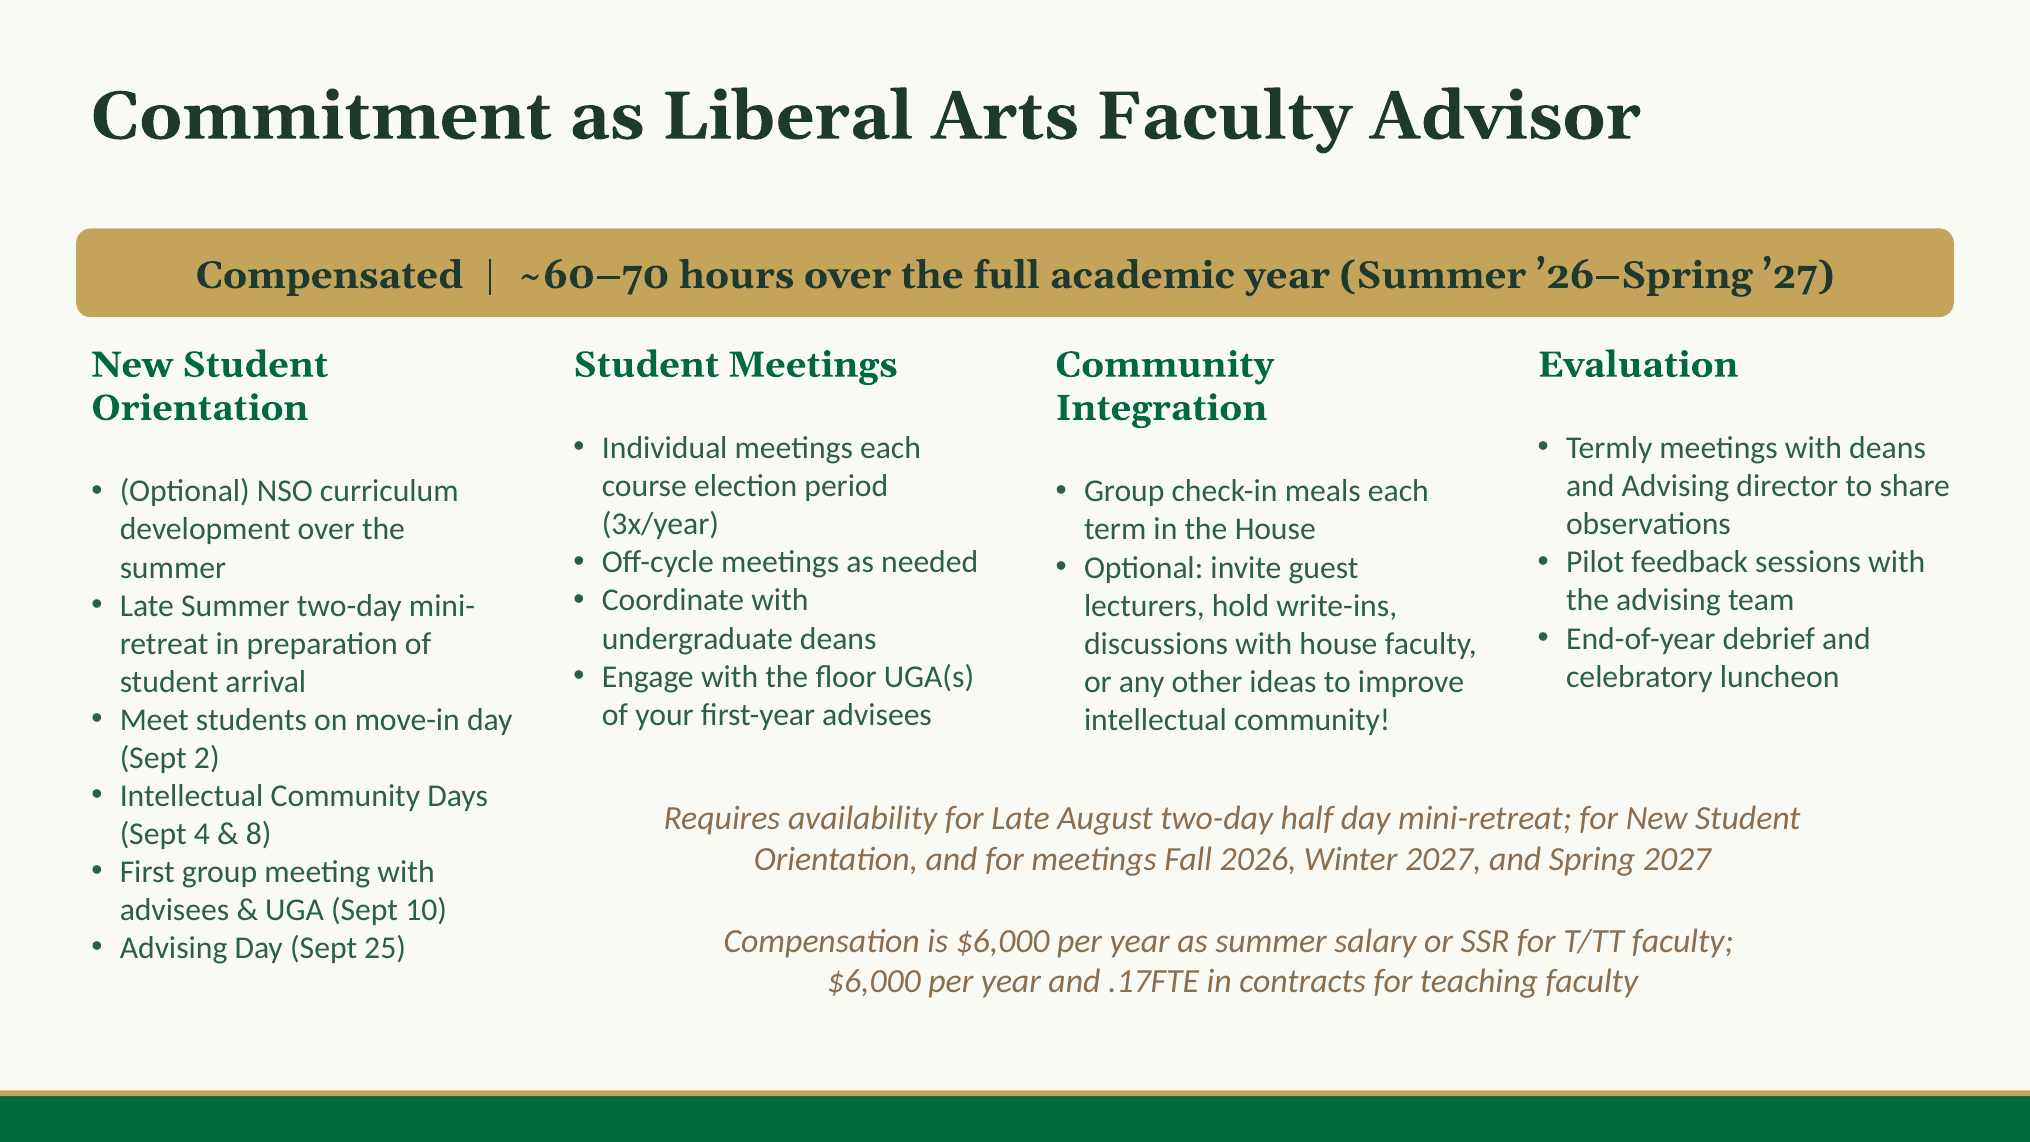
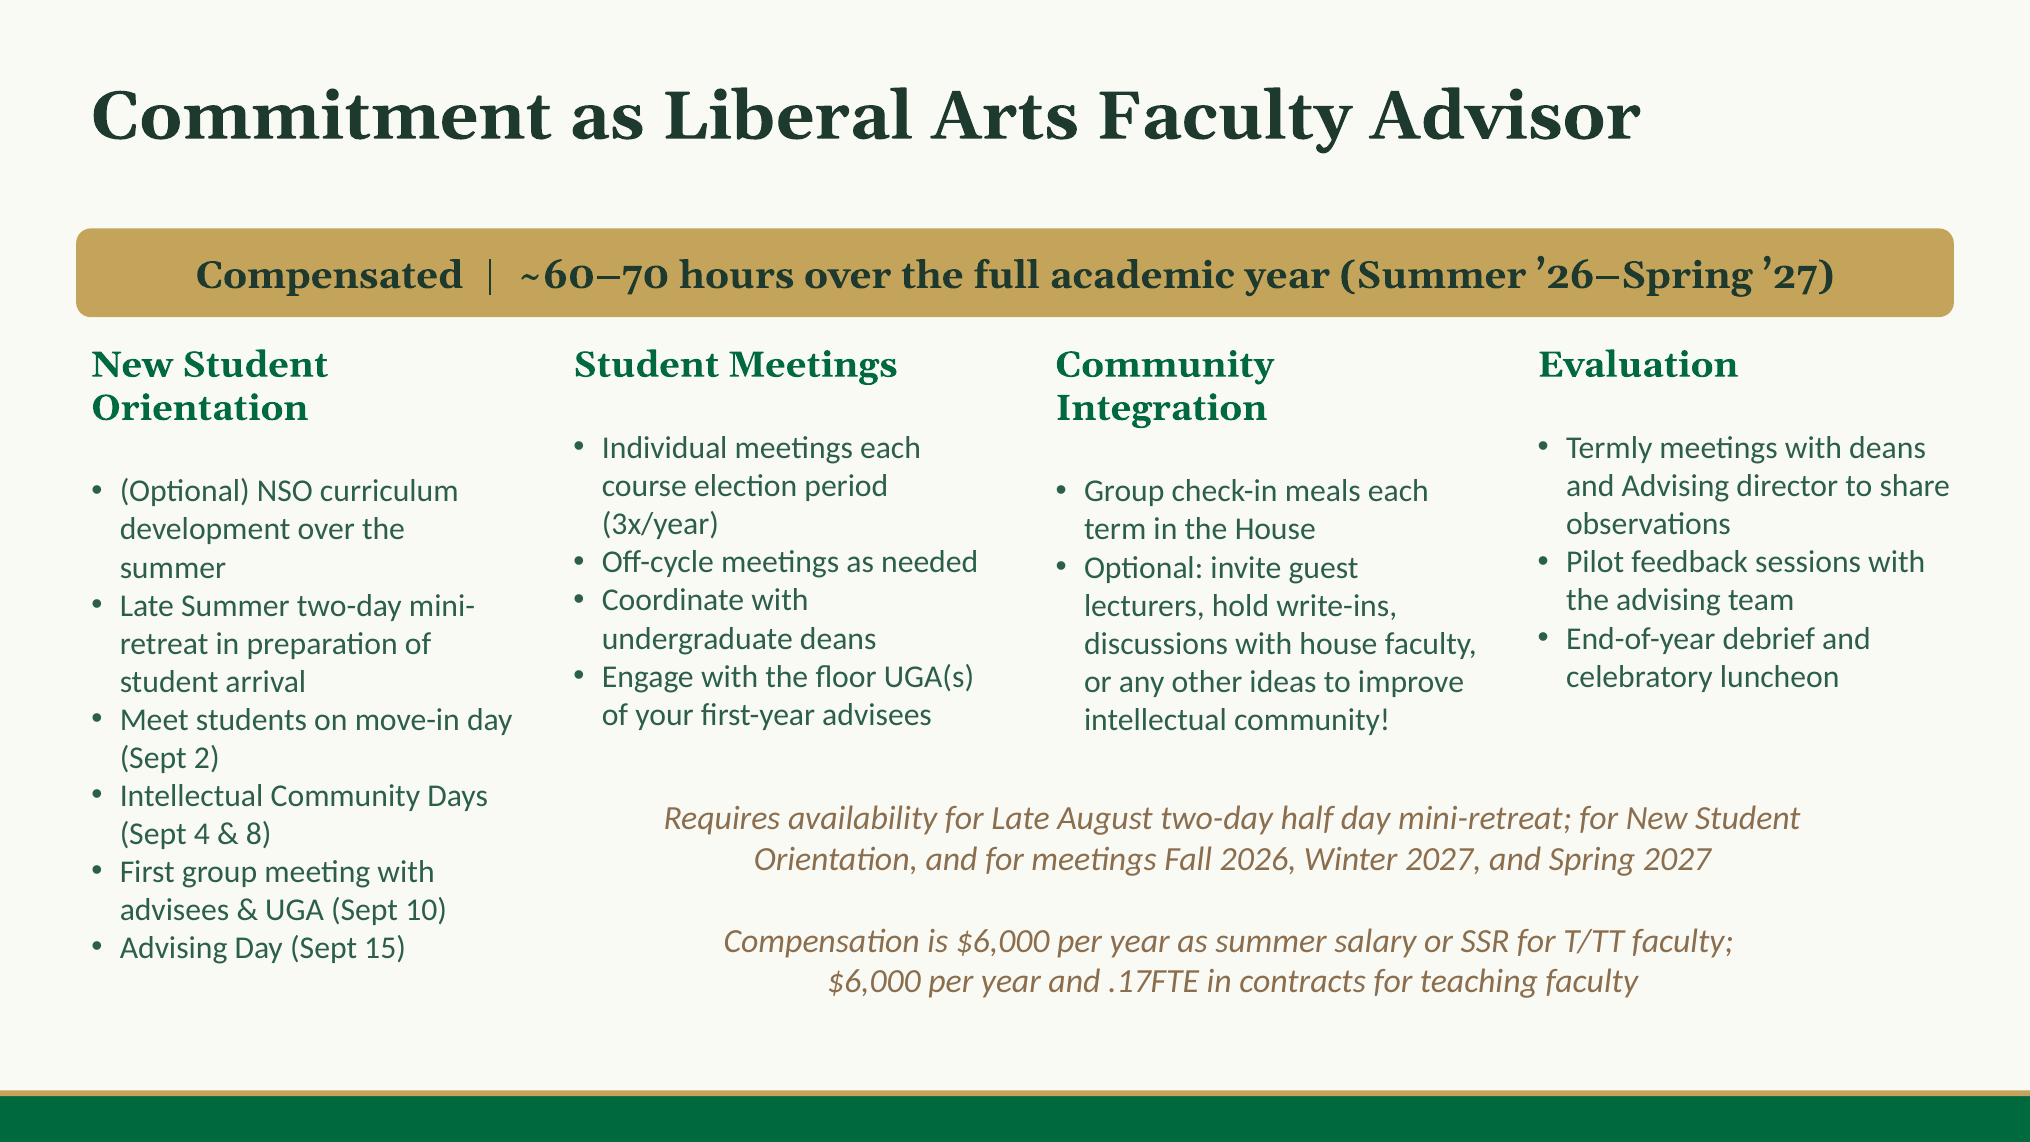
25: 25 -> 15 (385, 948)
